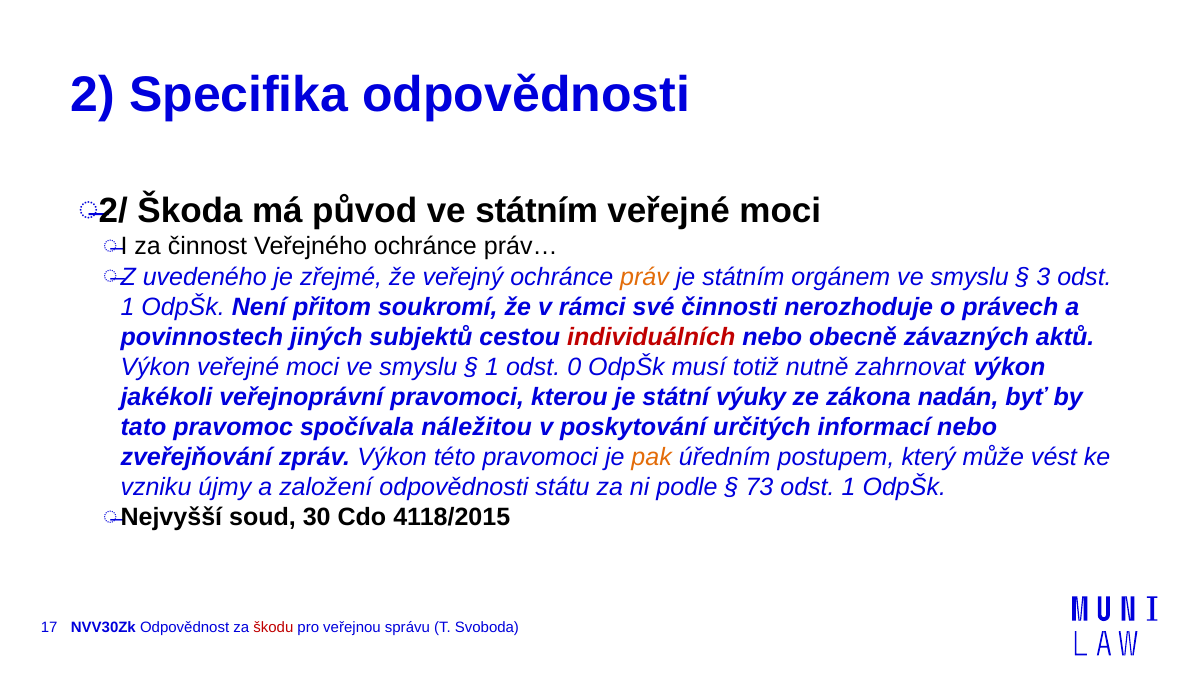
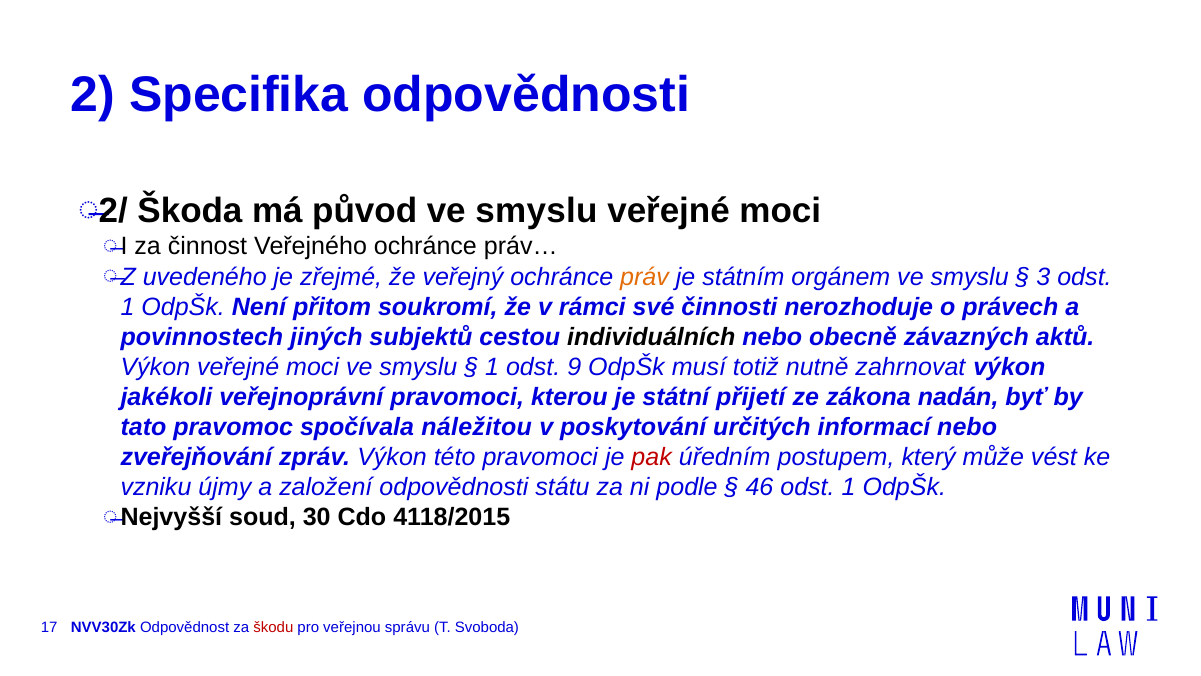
původ ve státním: státním -> smyslu (536, 211)
individuálních colour: red -> black (651, 337)
0: 0 -> 9 (574, 367)
výuky: výuky -> přijetí (751, 397)
pak colour: orange -> red (652, 457)
73: 73 -> 46 (759, 487)
